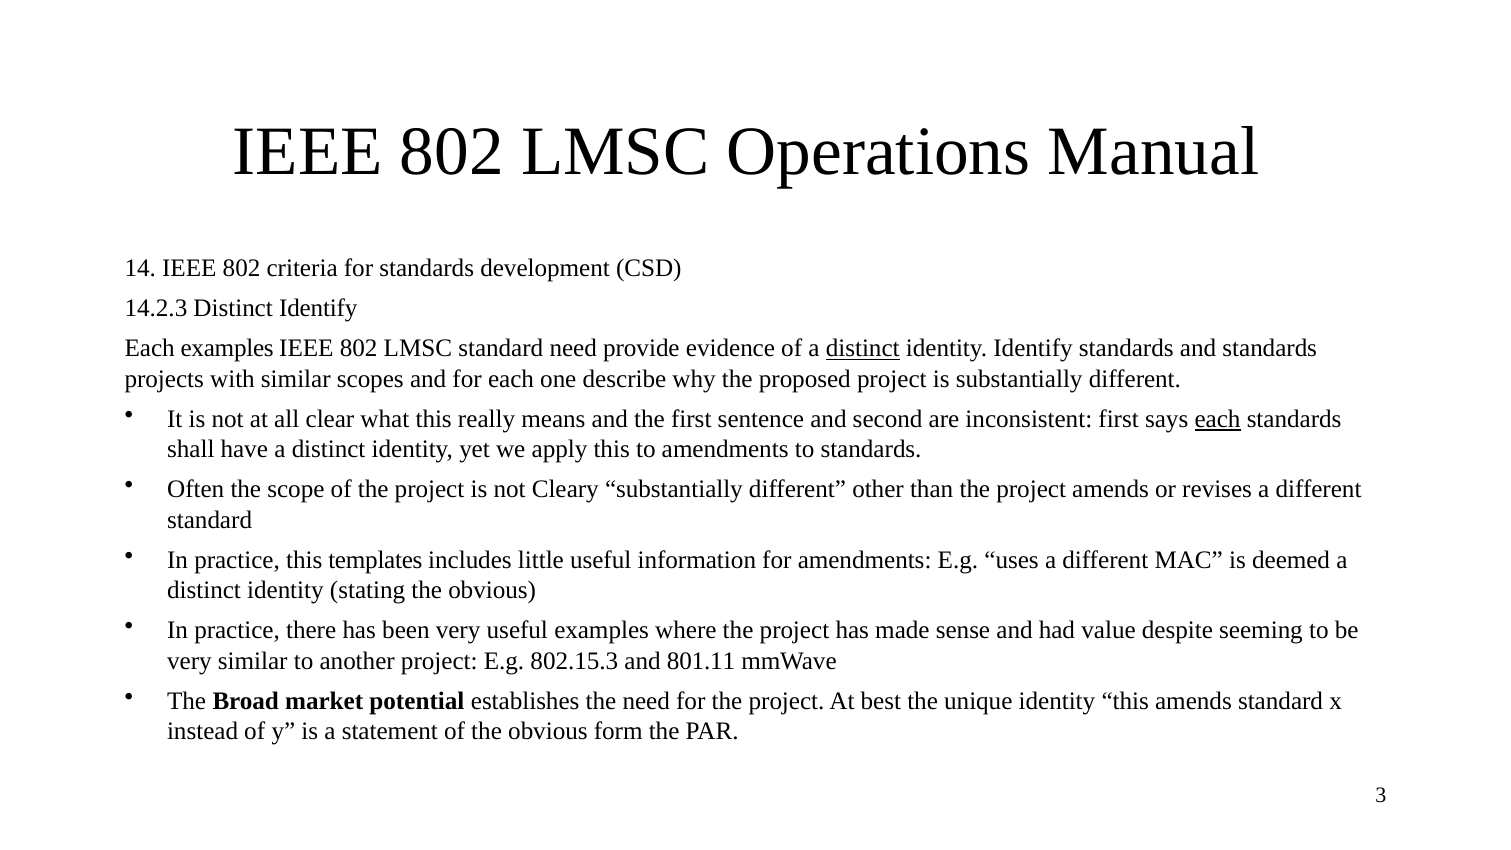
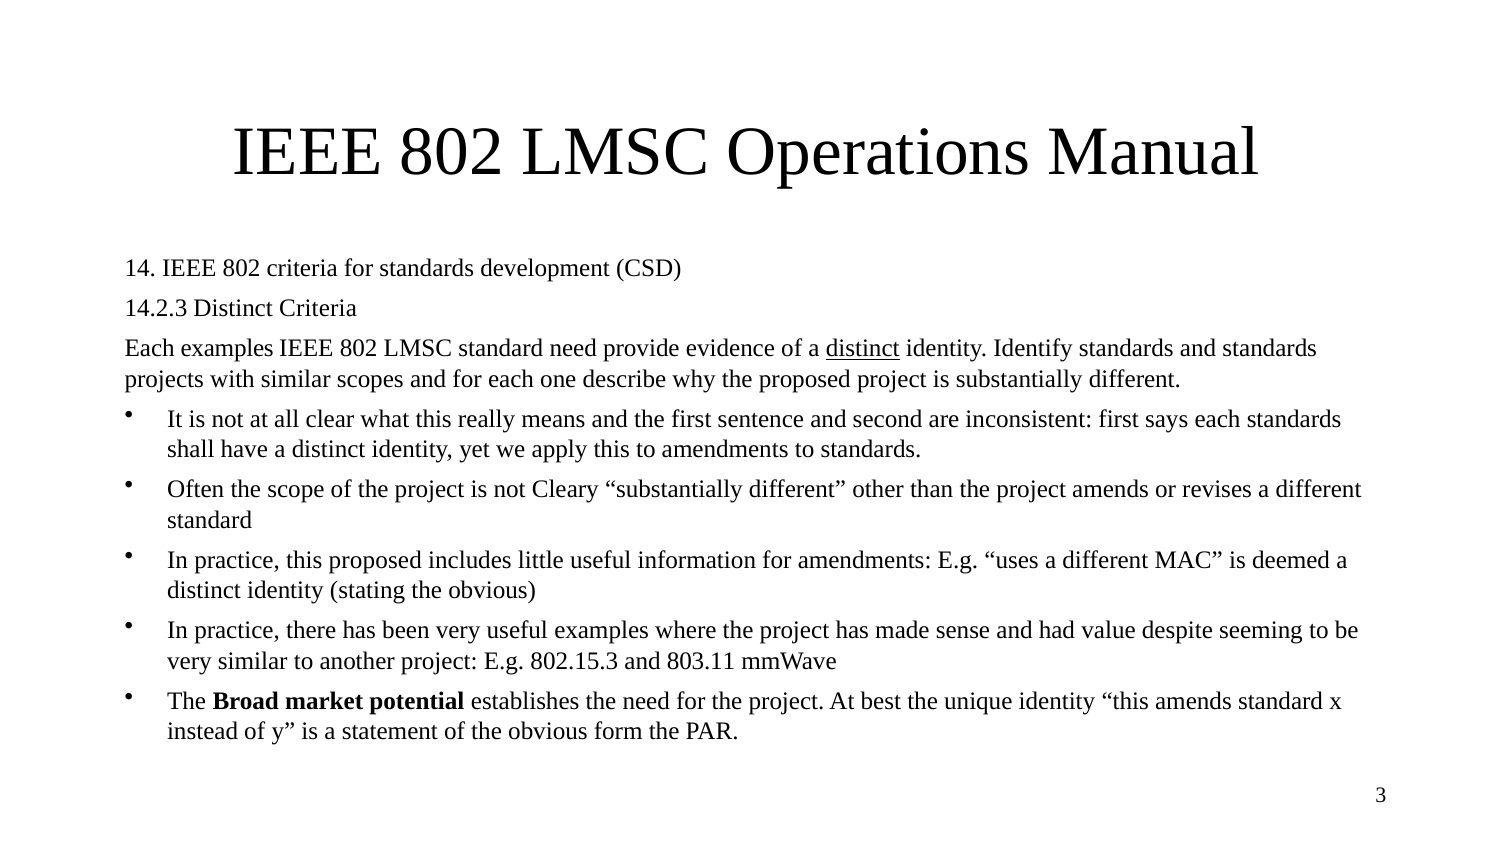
Distinct Identify: Identify -> Criteria (318, 308)
each underline: present -> none (1218, 419)
this templates: templates -> proposed (375, 560)
801.11: 801.11 -> 803.11 (701, 661)
